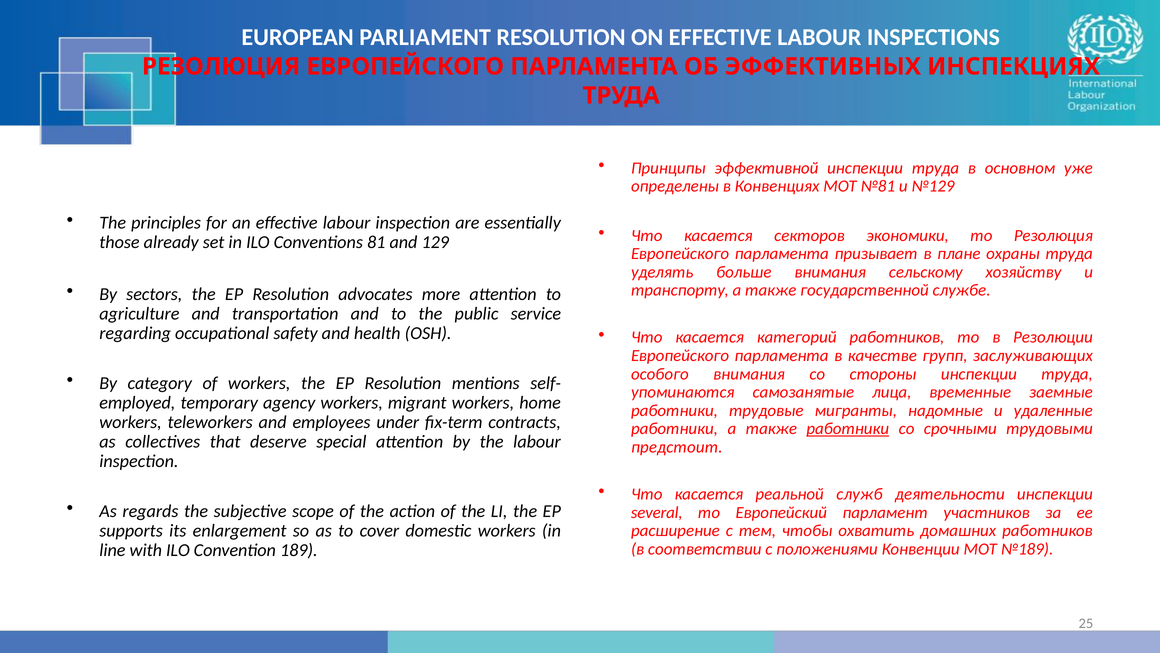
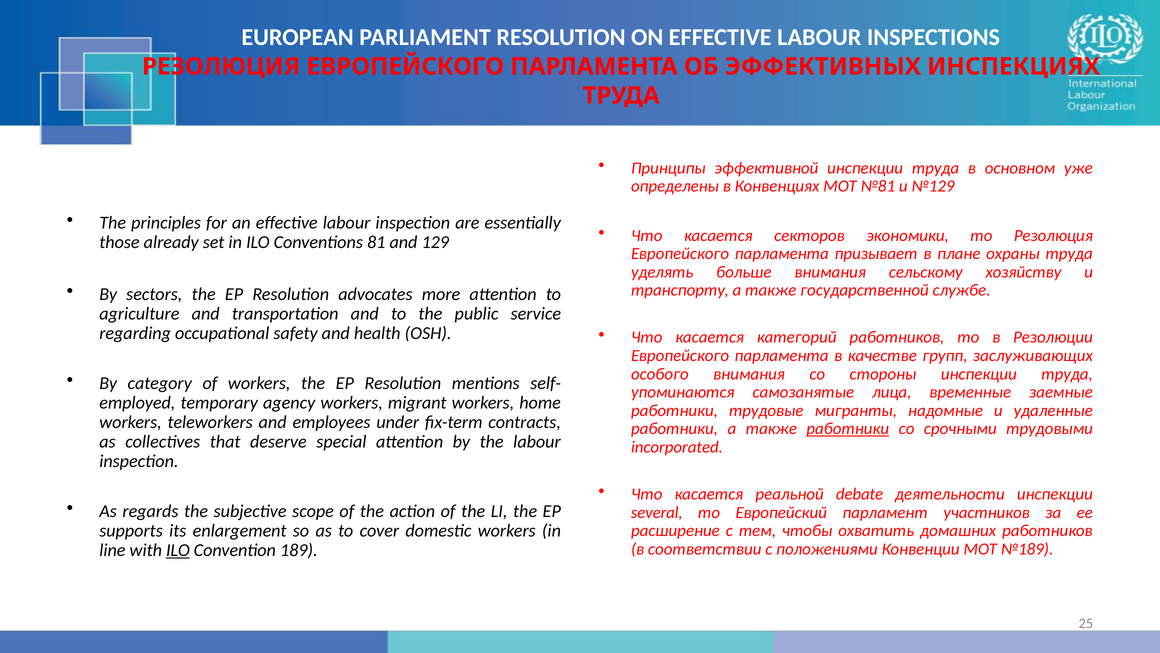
предстоит: предстоит -> incorporated (677, 447)
служб: служб -> debate (860, 494)
ILO underline: none -> present (178, 550)
